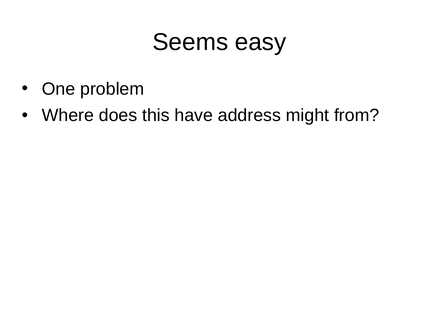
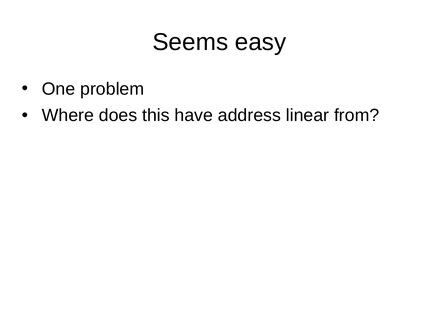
might: might -> linear (307, 116)
